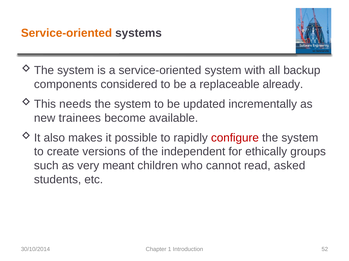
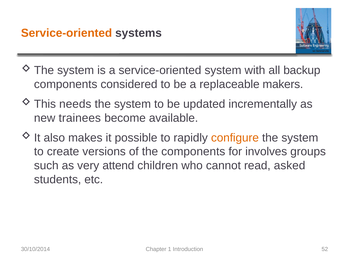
already: already -> makers (283, 85)
configure colour: red -> orange (235, 138)
the independent: independent -> components (193, 152)
ethically: ethically -> involves (266, 152)
meant: meant -> attend (118, 166)
